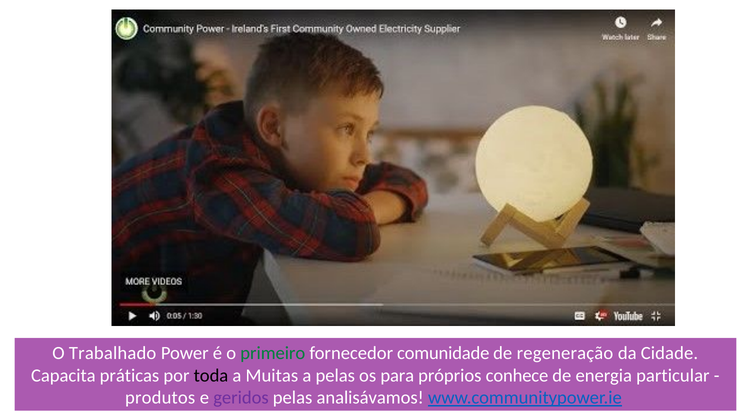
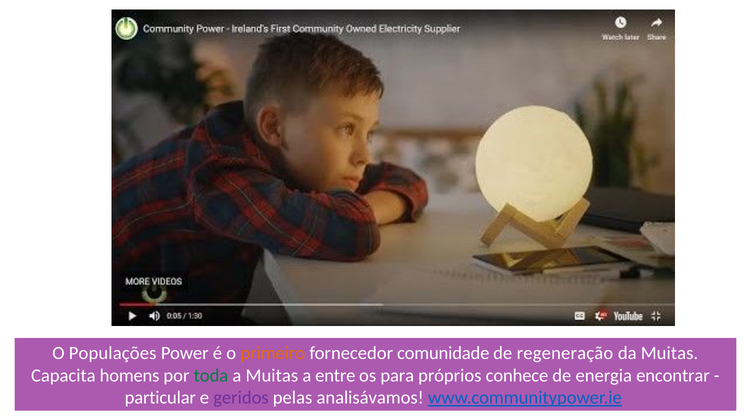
Trabalhado: Trabalhado -> Populações (113, 354)
primeiro colour: green -> orange (273, 354)
da Cidade: Cidade -> Muitas (669, 354)
práticas: práticas -> homens (130, 376)
toda colour: black -> green (211, 376)
a pelas: pelas -> entre (335, 376)
particular: particular -> encontrar (673, 376)
produtos: produtos -> particular (160, 398)
